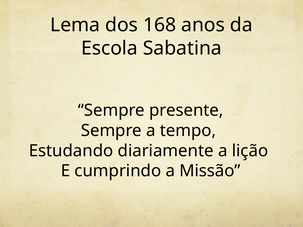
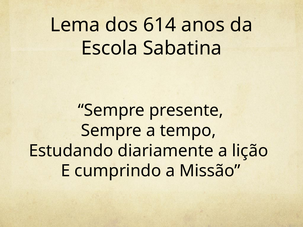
168: 168 -> 614 (160, 25)
